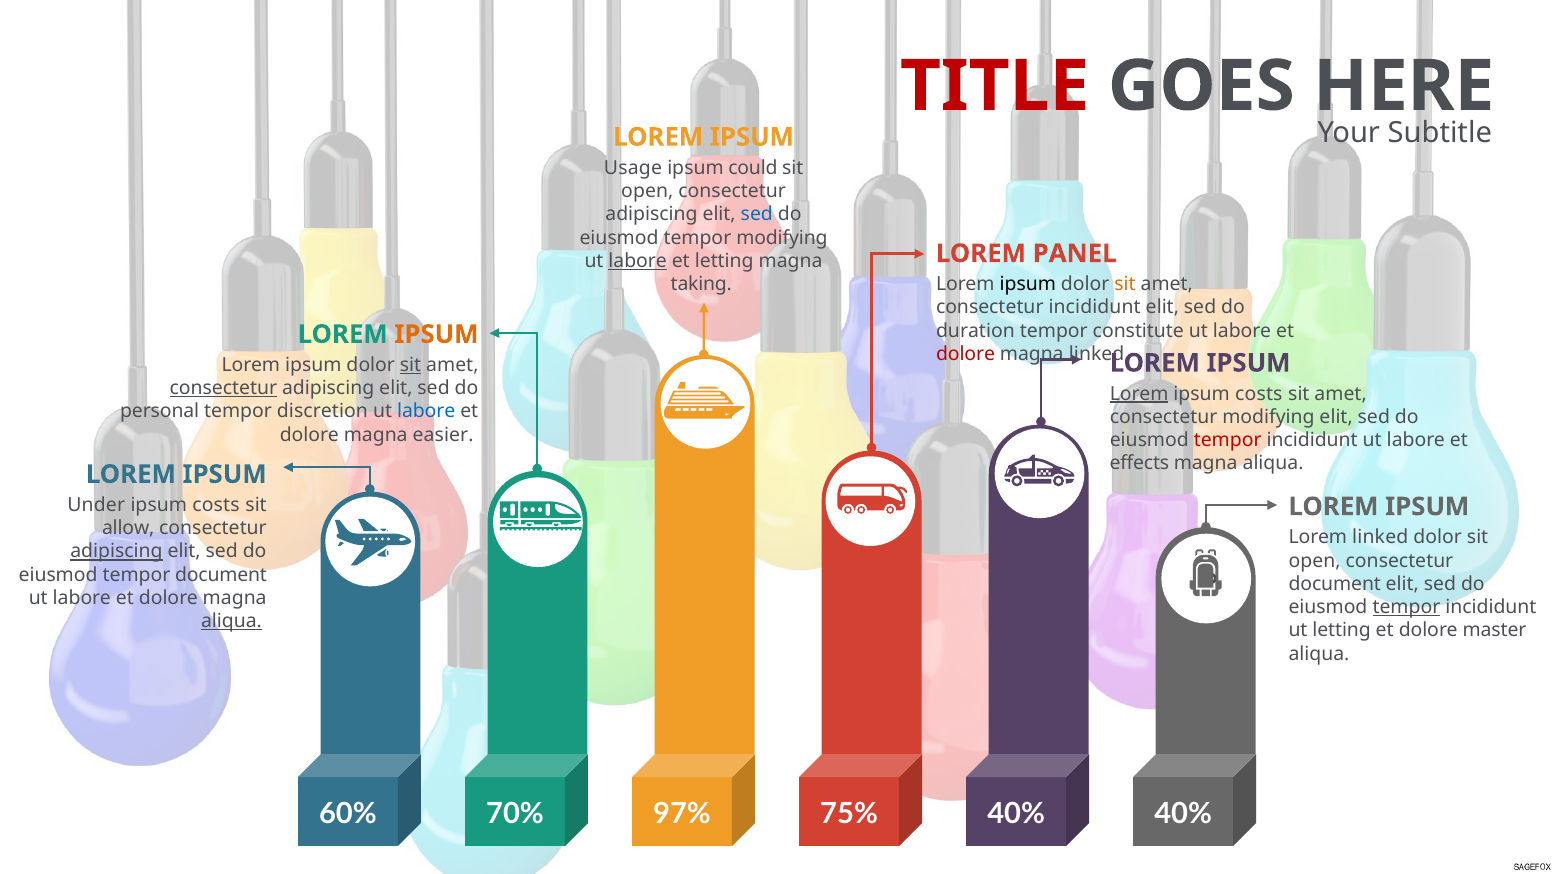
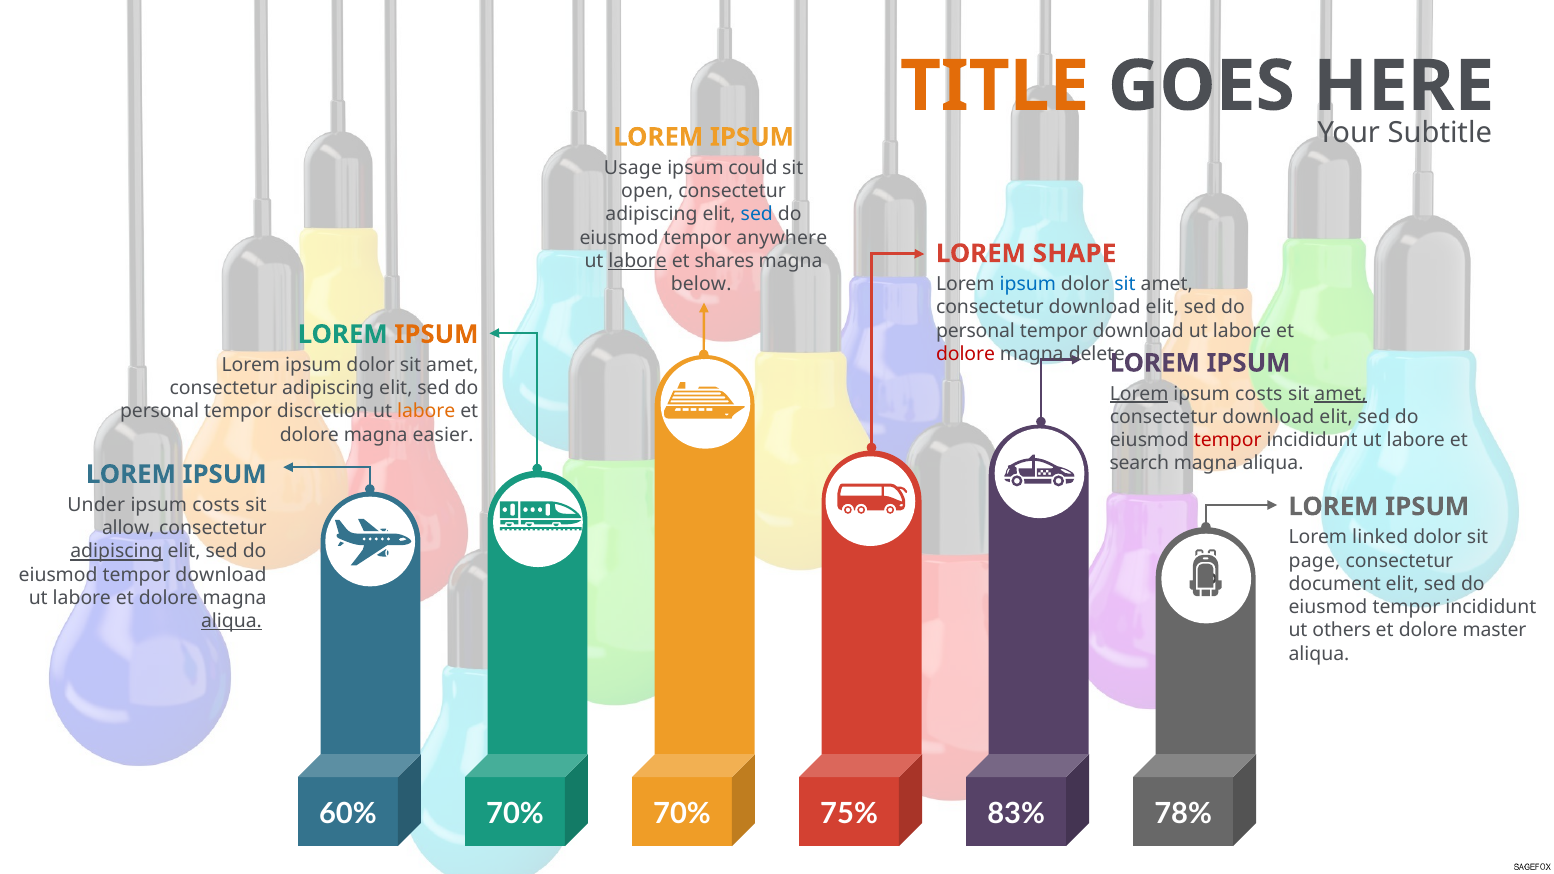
TITLE colour: red -> orange (995, 86)
tempor modifying: modifying -> anywhere (782, 238)
PANEL: PANEL -> SHAPE (1075, 254)
et letting: letting -> shares (724, 261)
ipsum colour: black -> blue (1028, 284)
sit colour: orange -> blue (1125, 284)
taking: taking -> below (701, 284)
incididunt: incididunt -> download (1095, 307)
duration: duration -> personal (976, 331)
constitute: constitute -> download (1138, 331)
magna linked: linked -> delete (1099, 354)
sit underline: present -> none (411, 365)
consectetur underline: present -> none (223, 388)
amet underline: none -> present (1341, 394)
labore colour: blue -> orange (426, 412)
modifying: modifying -> download (1268, 417)
effects: effects -> search (1139, 464)
open: open -> page (1315, 561)
eiusmod tempor document: document -> download (221, 575)
tempor underline: present -> none (1406, 607)
ut letting: letting -> others (1342, 631)
70% 97%: 97% -> 70% (682, 814)
75% 40%: 40% -> 83% (1016, 814)
40%: 40% -> 78% (1183, 814)
